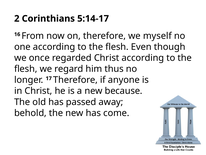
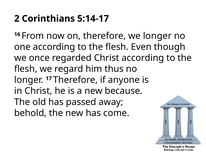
we myself: myself -> longer (157, 36)
